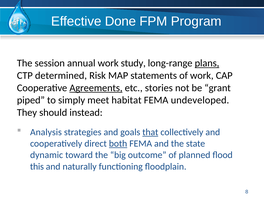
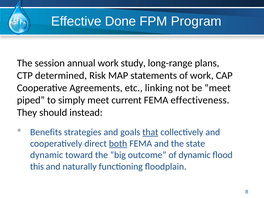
plans underline: present -> none (207, 63)
Agreements underline: present -> none (96, 88)
stories: stories -> linking (159, 88)
be grant: grant -> meet (218, 88)
habitat: habitat -> current (127, 100)
undeveloped: undeveloped -> effectiveness (200, 100)
Analysis: Analysis -> Benefits (46, 132)
of planned: planned -> dynamic (195, 155)
